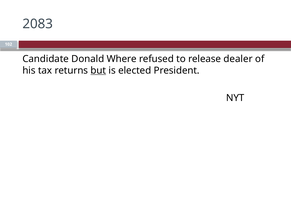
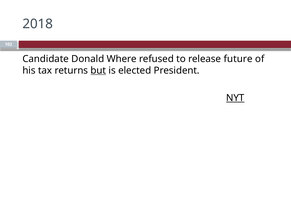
2083: 2083 -> 2018 (38, 24)
dealer: dealer -> future (238, 59)
NYT underline: none -> present (235, 98)
